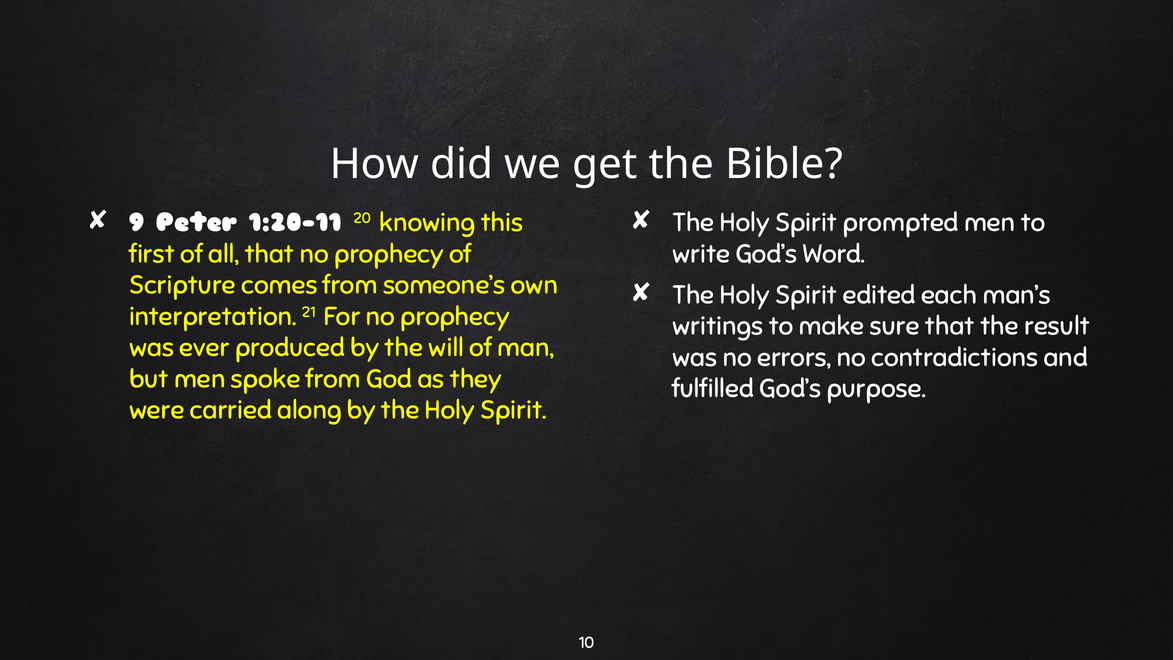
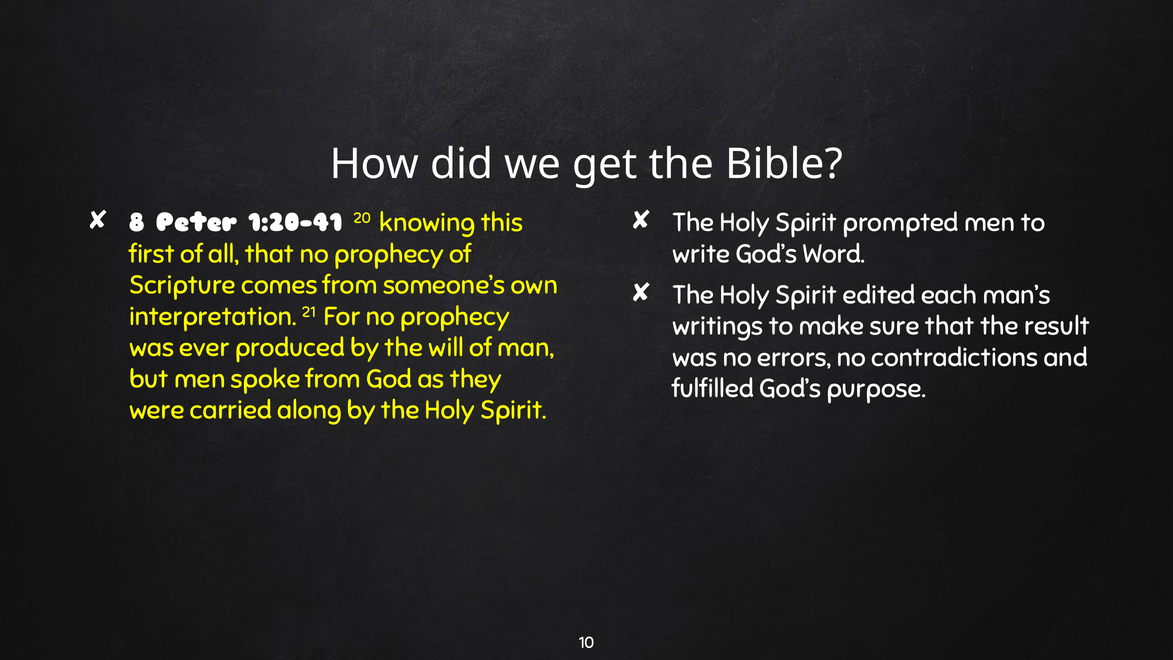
9: 9 -> 8 (137, 223)
1:20-11: 1:20-11 -> 1:20-41 (295, 223)
